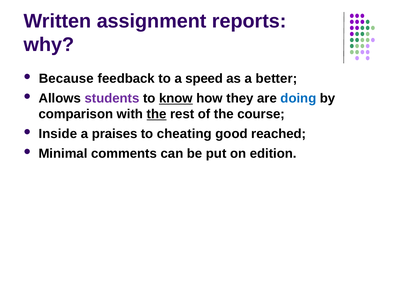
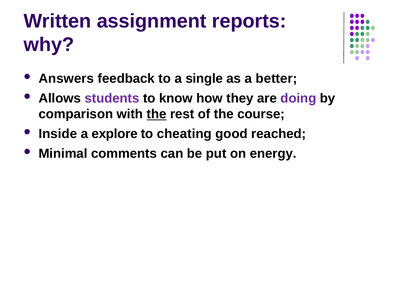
Because: Because -> Answers (66, 79)
speed: speed -> single (204, 79)
know underline: present -> none (176, 98)
doing colour: blue -> purple (298, 98)
praises: praises -> explore (115, 134)
edition: edition -> energy (273, 154)
